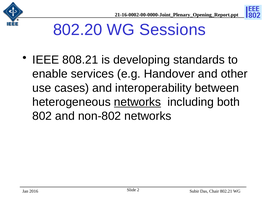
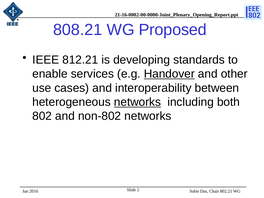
802.20: 802.20 -> 808.21 (78, 30)
Sessions: Sessions -> Proposed (173, 30)
808.21: 808.21 -> 812.21 (80, 60)
Handover underline: none -> present (169, 74)
